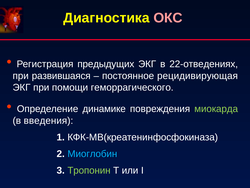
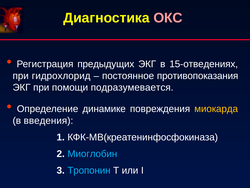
22-отведениях: 22-отведениях -> 15-отведениях (204, 64)
развившаяся: развившаяся -> гидрохлорид (61, 76)
рецидивирующая: рецидивирующая -> противопоказания (198, 76)
геморрагического: геморрагического -> подразумевается (132, 87)
миокарда colour: light green -> yellow (216, 109)
Тропонин colour: light green -> light blue (89, 170)
